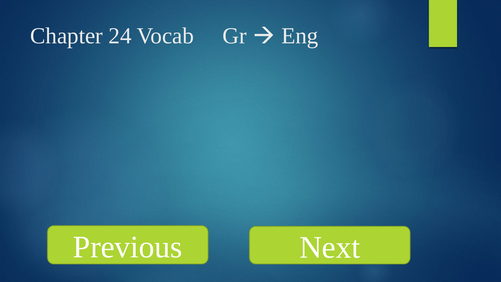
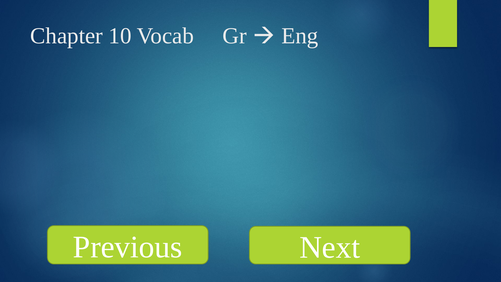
24: 24 -> 10 (120, 36)
